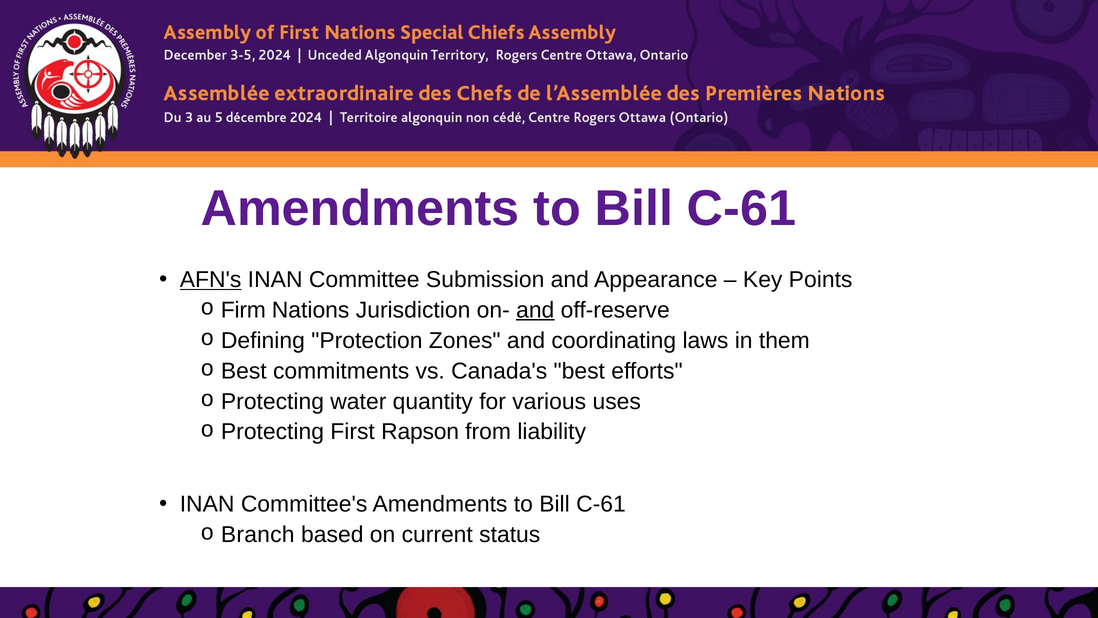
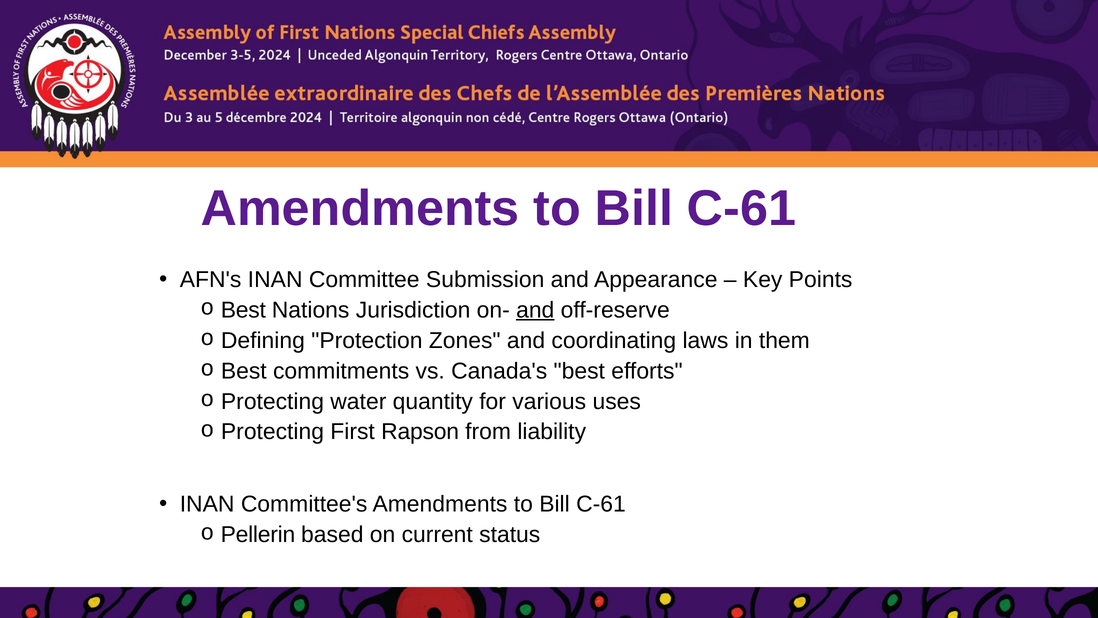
AFN's underline: present -> none (211, 279)
Firm: Firm -> Best (243, 310)
Branch: Branch -> Pellerin (258, 534)
